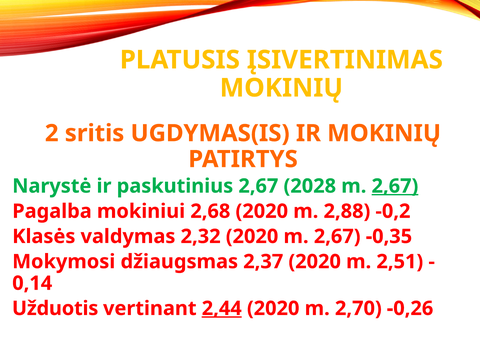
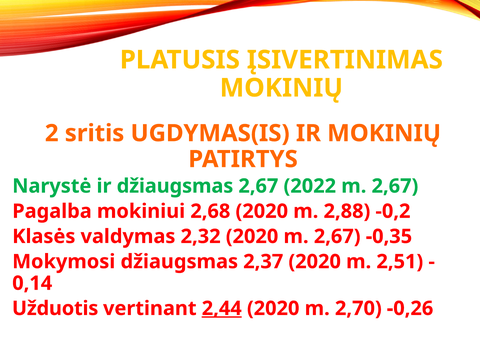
ir paskutinius: paskutinius -> džiaugsmas (175, 186)
2028: 2028 -> 2022 (310, 186)
2,67 underline: present -> none (395, 186)
